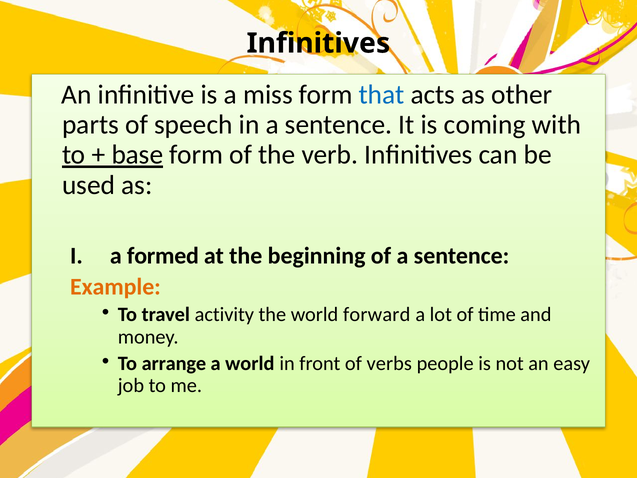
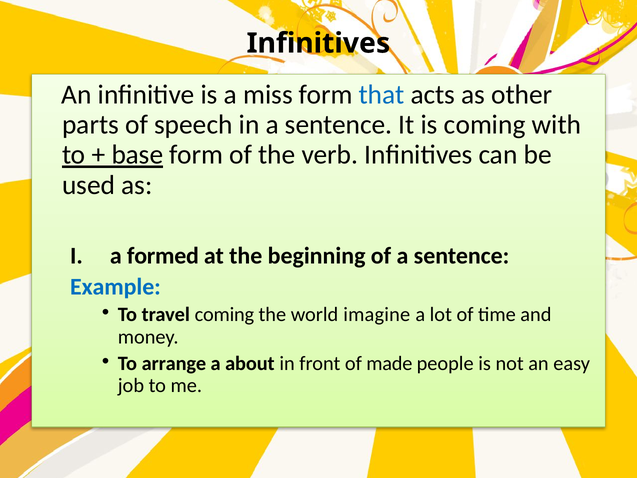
Example colour: orange -> blue (115, 286)
travel activity: activity -> coming (224, 314)
forward: forward -> imagine (377, 314)
a world: world -> about (250, 363)
verbs: verbs -> made (389, 363)
